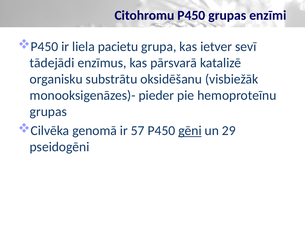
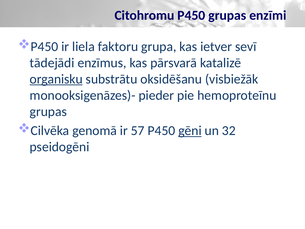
pacietu: pacietu -> faktoru (118, 46)
organisku underline: none -> present (56, 79)
29: 29 -> 32 (229, 131)
